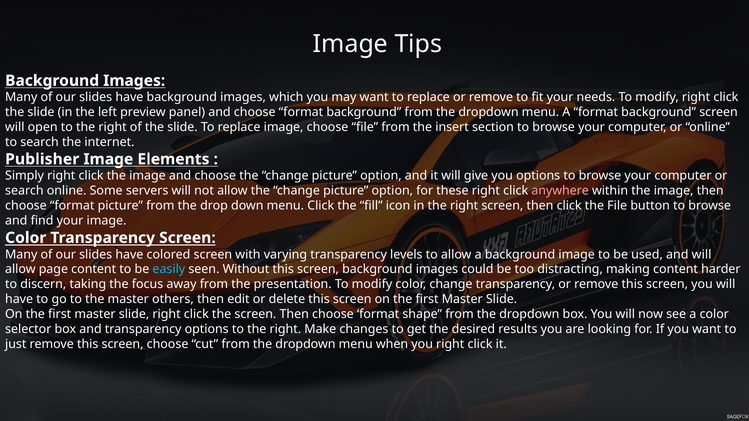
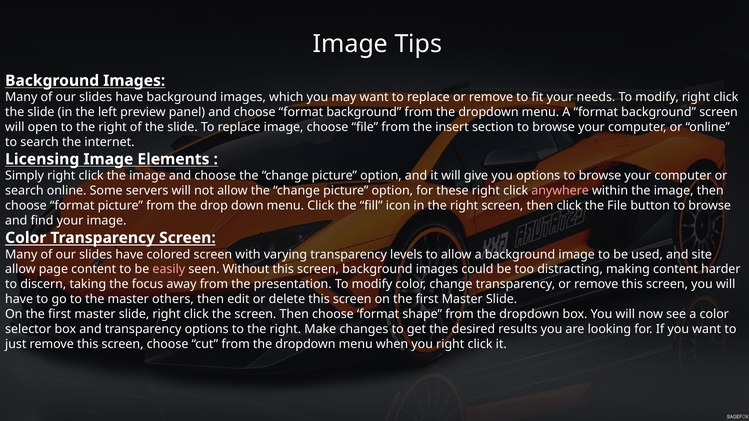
Publisher: Publisher -> Licensing (42, 159)
and will: will -> site (702, 255)
easily colour: light blue -> pink (169, 270)
